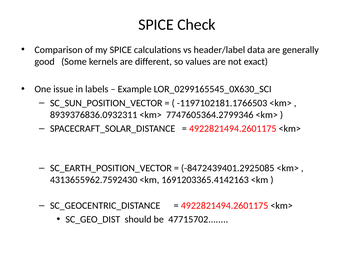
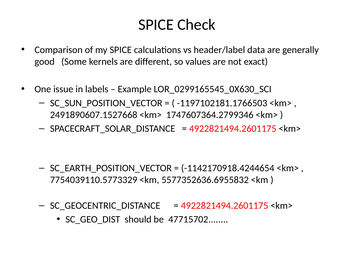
8939376836.0932311: 8939376836.0932311 -> 2491890607.1527668 (94, 115)
7747605364.2799346: 7747605364.2799346 -> 1747607364.2799346 (210, 115)
-8472439401.2925085: -8472439401.2925085 -> -1142170918.4244654 (228, 168)
4313655962.7592430: 4313655962.7592430 -> 7754039110.5773329 (94, 180)
1691203365.4142163: 1691203365.4142163 -> 5577352636.6955832 (205, 180)
